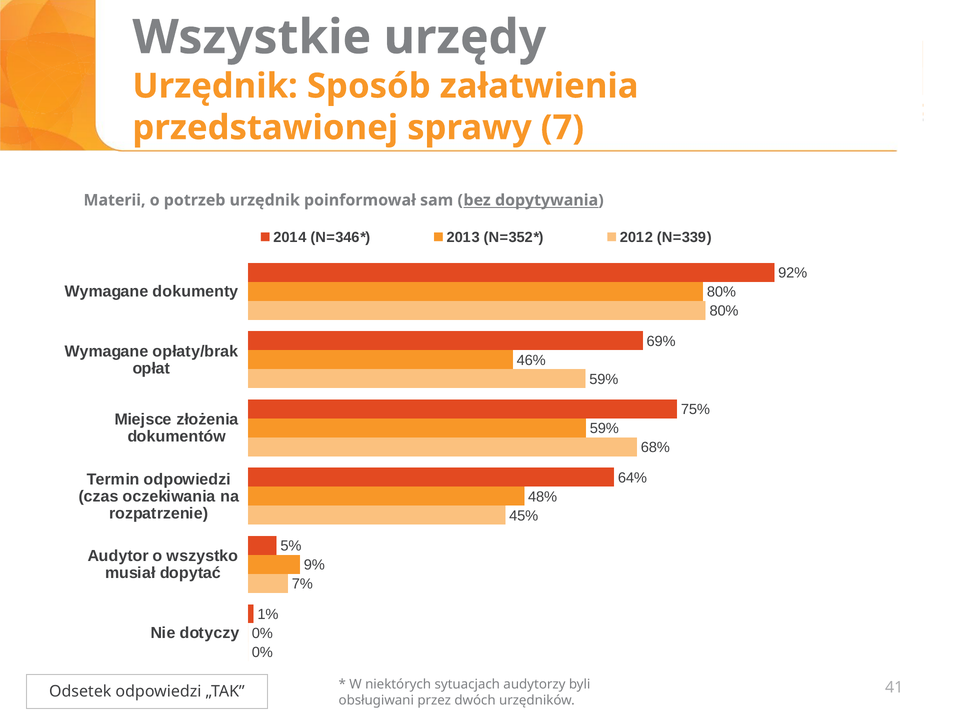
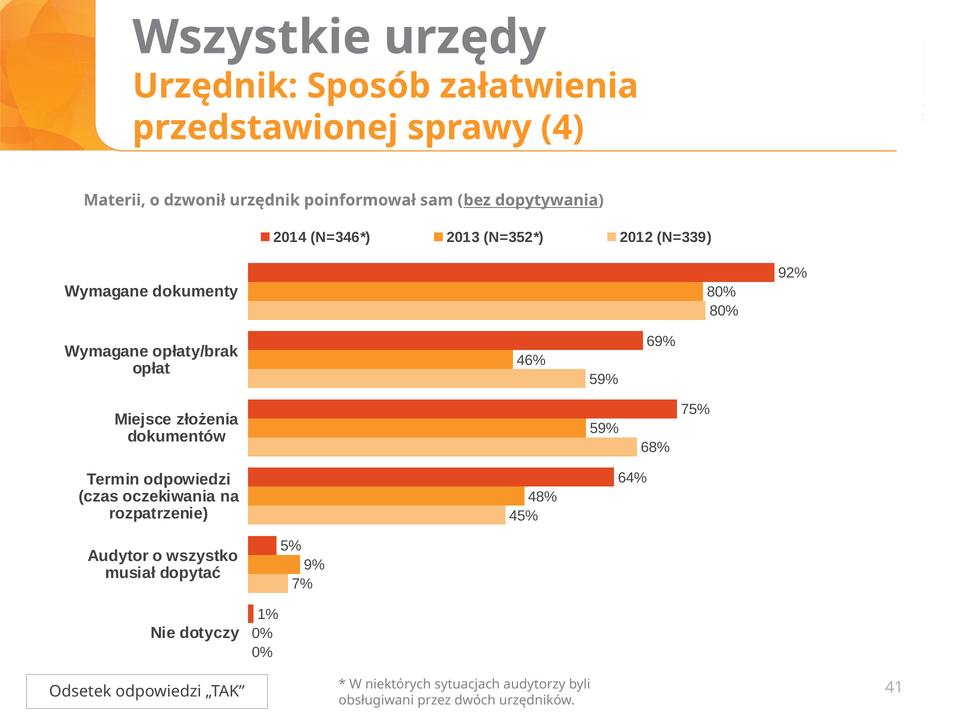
7: 7 -> 4 (562, 128)
potrzeb: potrzeb -> dzwonił (195, 200)
